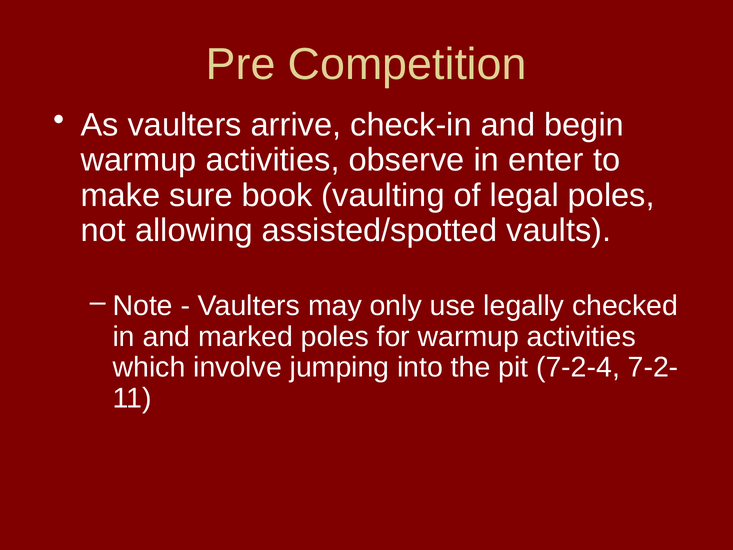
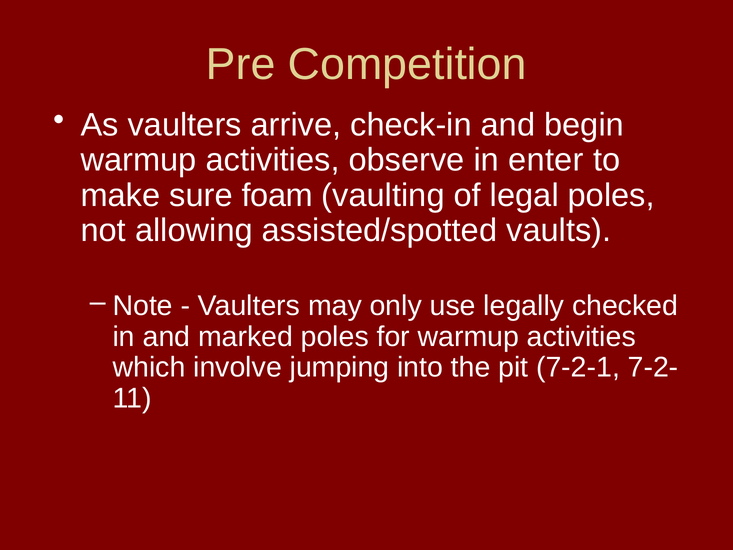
book: book -> foam (277, 195)
7-2-4: 7-2-4 -> 7-2-1 (578, 367)
